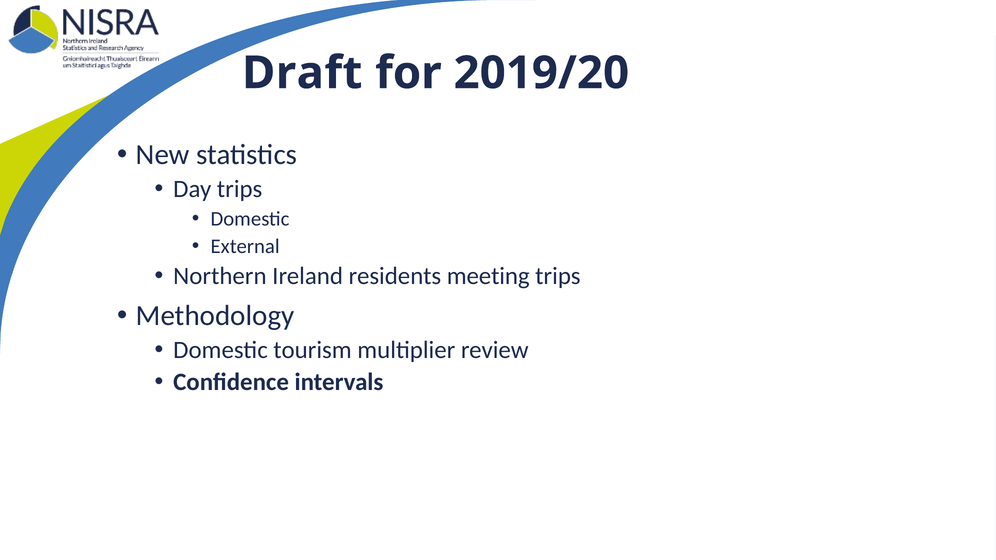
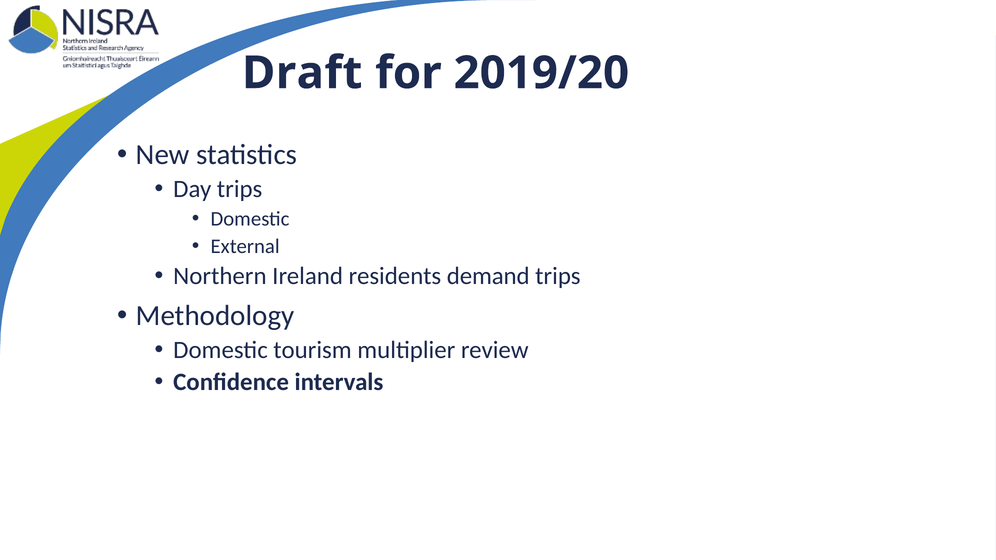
meeting: meeting -> demand (488, 276)
